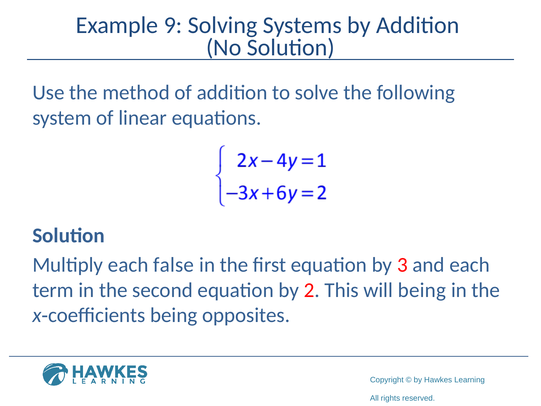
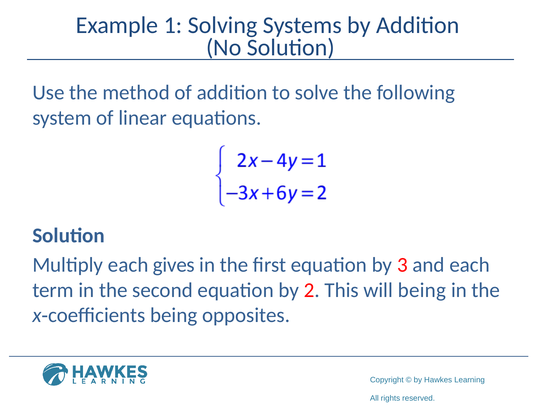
9: 9 -> 1 (173, 25)
false: false -> gives (174, 265)
